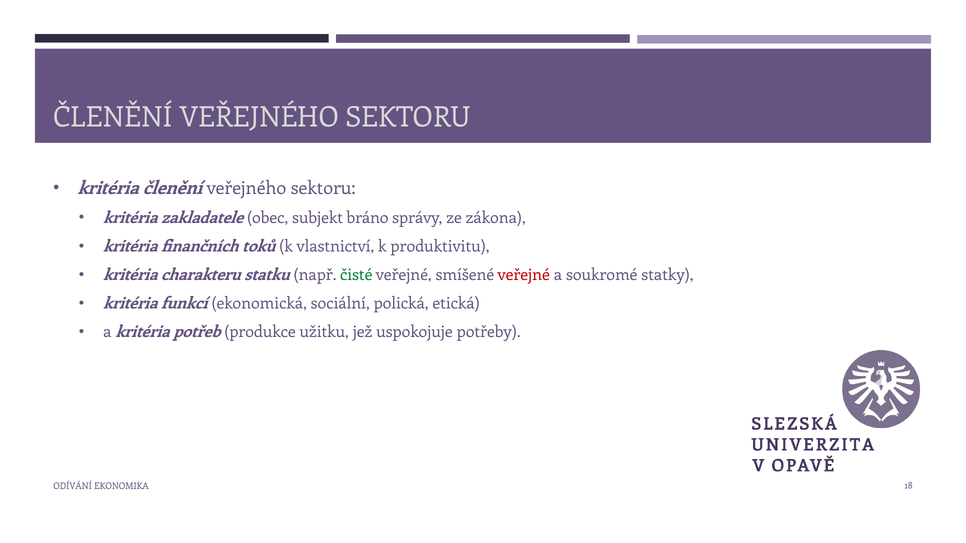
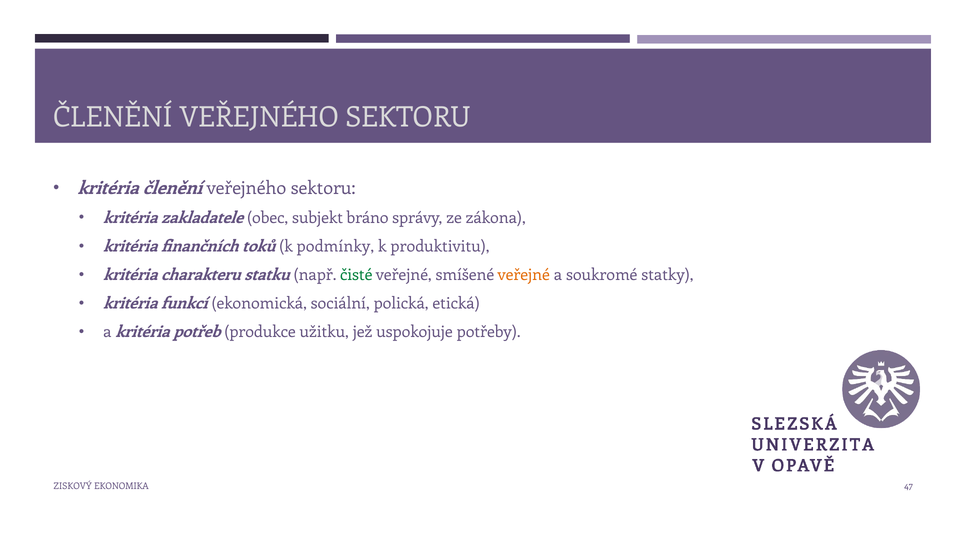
vlastnictví: vlastnictví -> podmínky (335, 247)
veřejné colour: red -> orange (524, 275)
ODÍVÁNÍ: ODÍVÁNÍ -> ZISKOVÝ (73, 487)
18: 18 -> 47 (909, 486)
